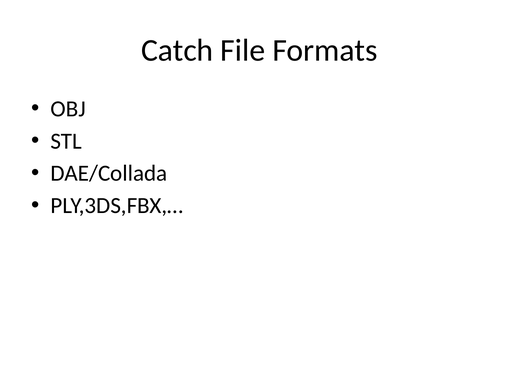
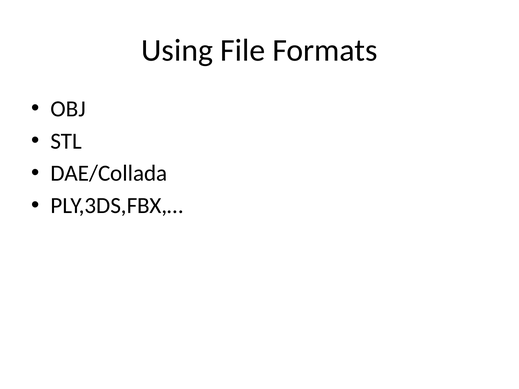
Catch: Catch -> Using (177, 50)
